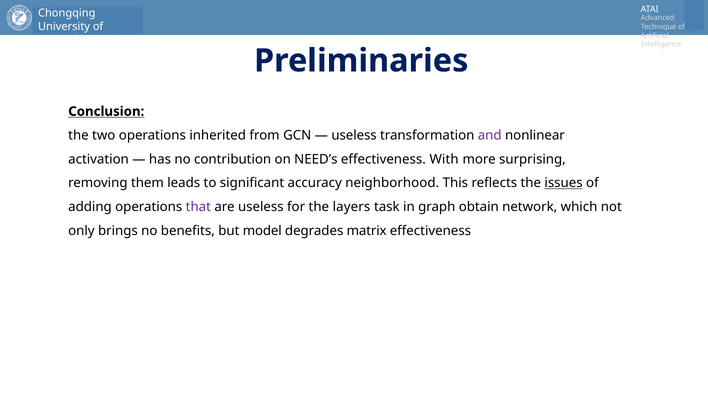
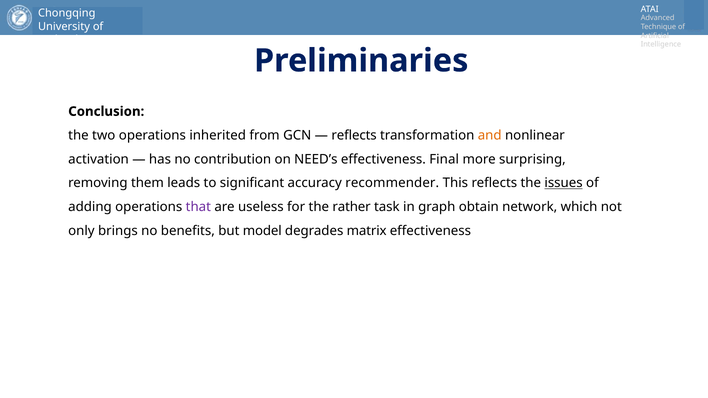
Conclusion underline: present -> none (106, 112)
useless: useless -> reflects (354, 135)
and colour: purple -> orange (490, 135)
With: With -> Final (444, 159)
neighborhood: neighborhood -> recommender (392, 183)
layers: layers -> rather (352, 207)
